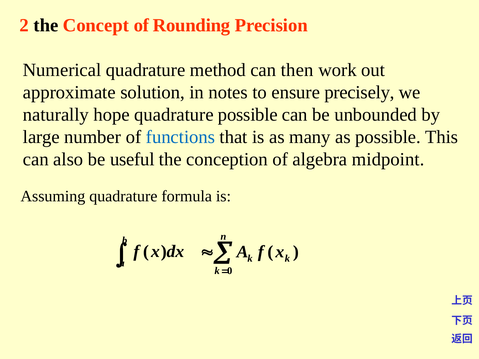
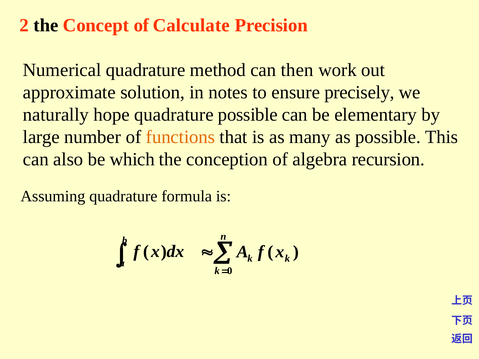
Rounding: Rounding -> Calculate (191, 25)
unbounded: unbounded -> elementary (376, 115)
functions colour: blue -> orange (180, 137)
useful: useful -> which (132, 159)
midpoint: midpoint -> recursion (388, 159)
